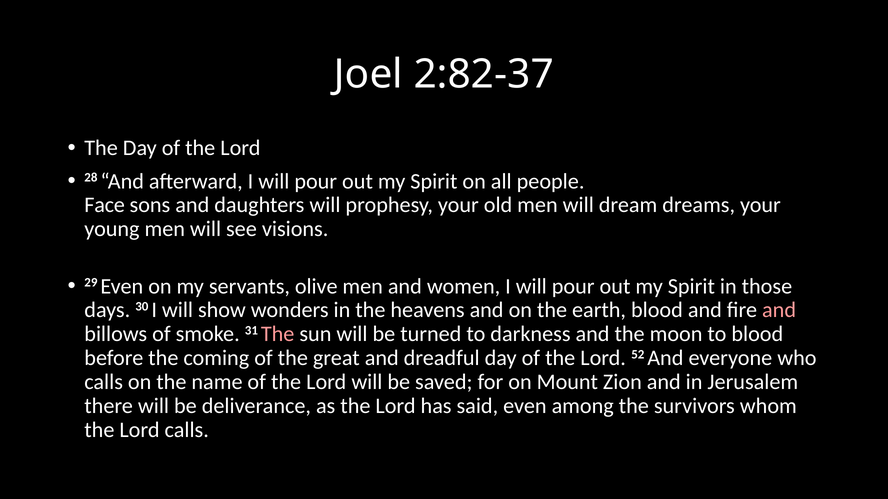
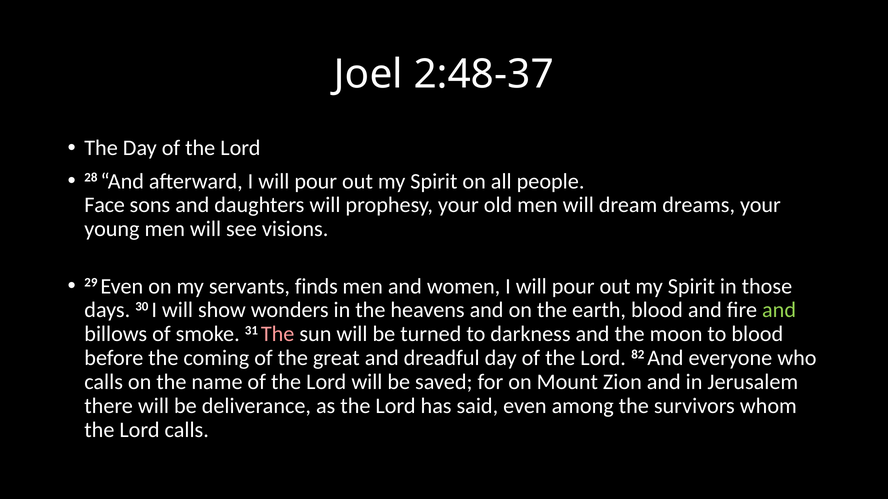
2:82-37: 2:82-37 -> 2:48-37 (484, 75)
olive: olive -> finds (316, 286)
and colour: pink -> light green (779, 310)
52: 52 -> 82 (638, 355)
